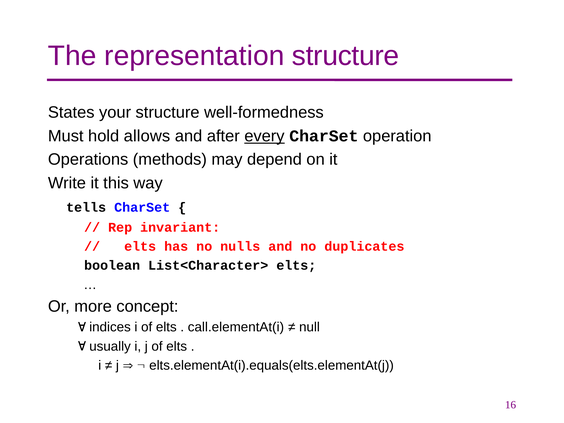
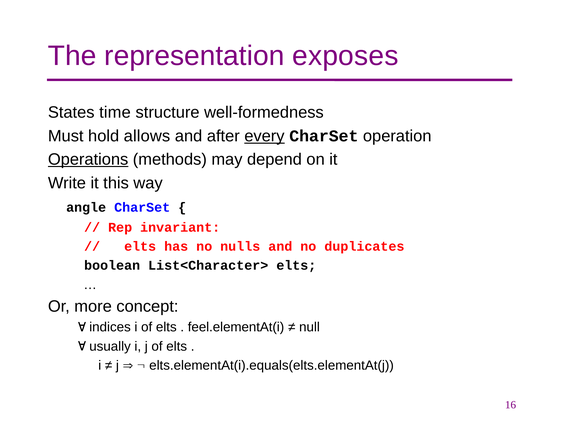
representation structure: structure -> exposes (345, 56)
your: your -> time (115, 113)
Operations underline: none -> present (88, 160)
tells: tells -> angle (86, 208)
call.elementAt(i: call.elementAt(i -> feel.elementAt(i (236, 327)
